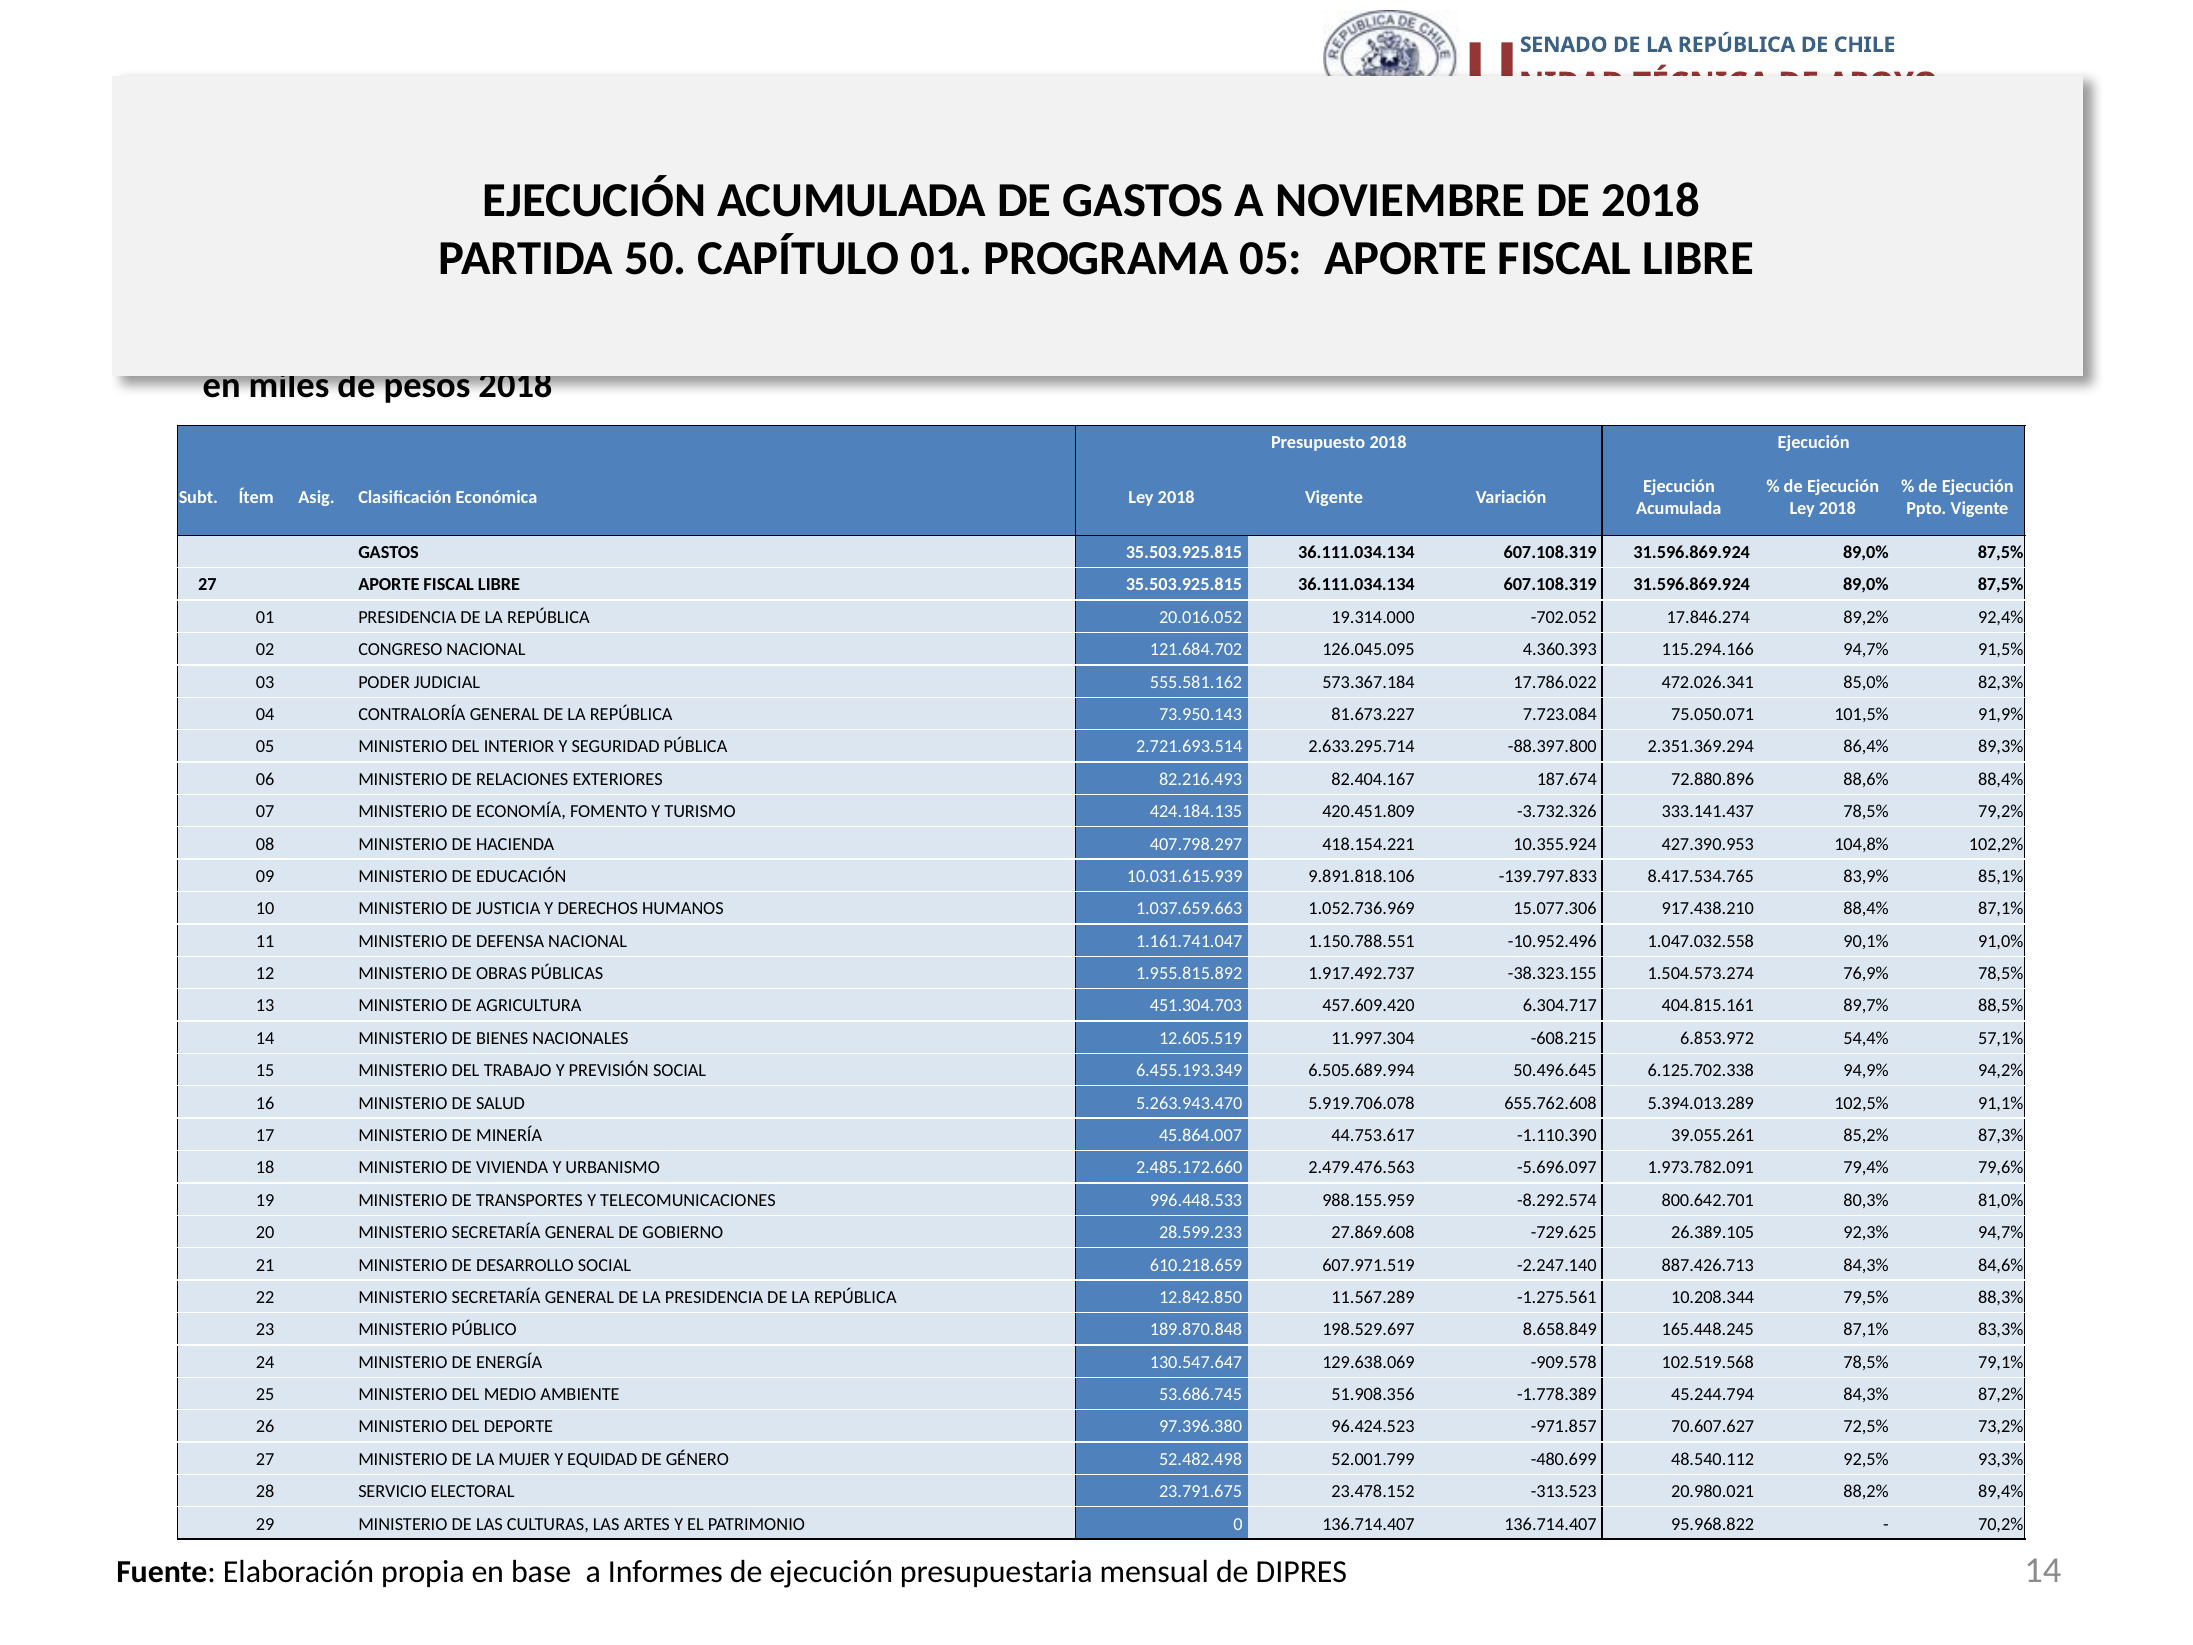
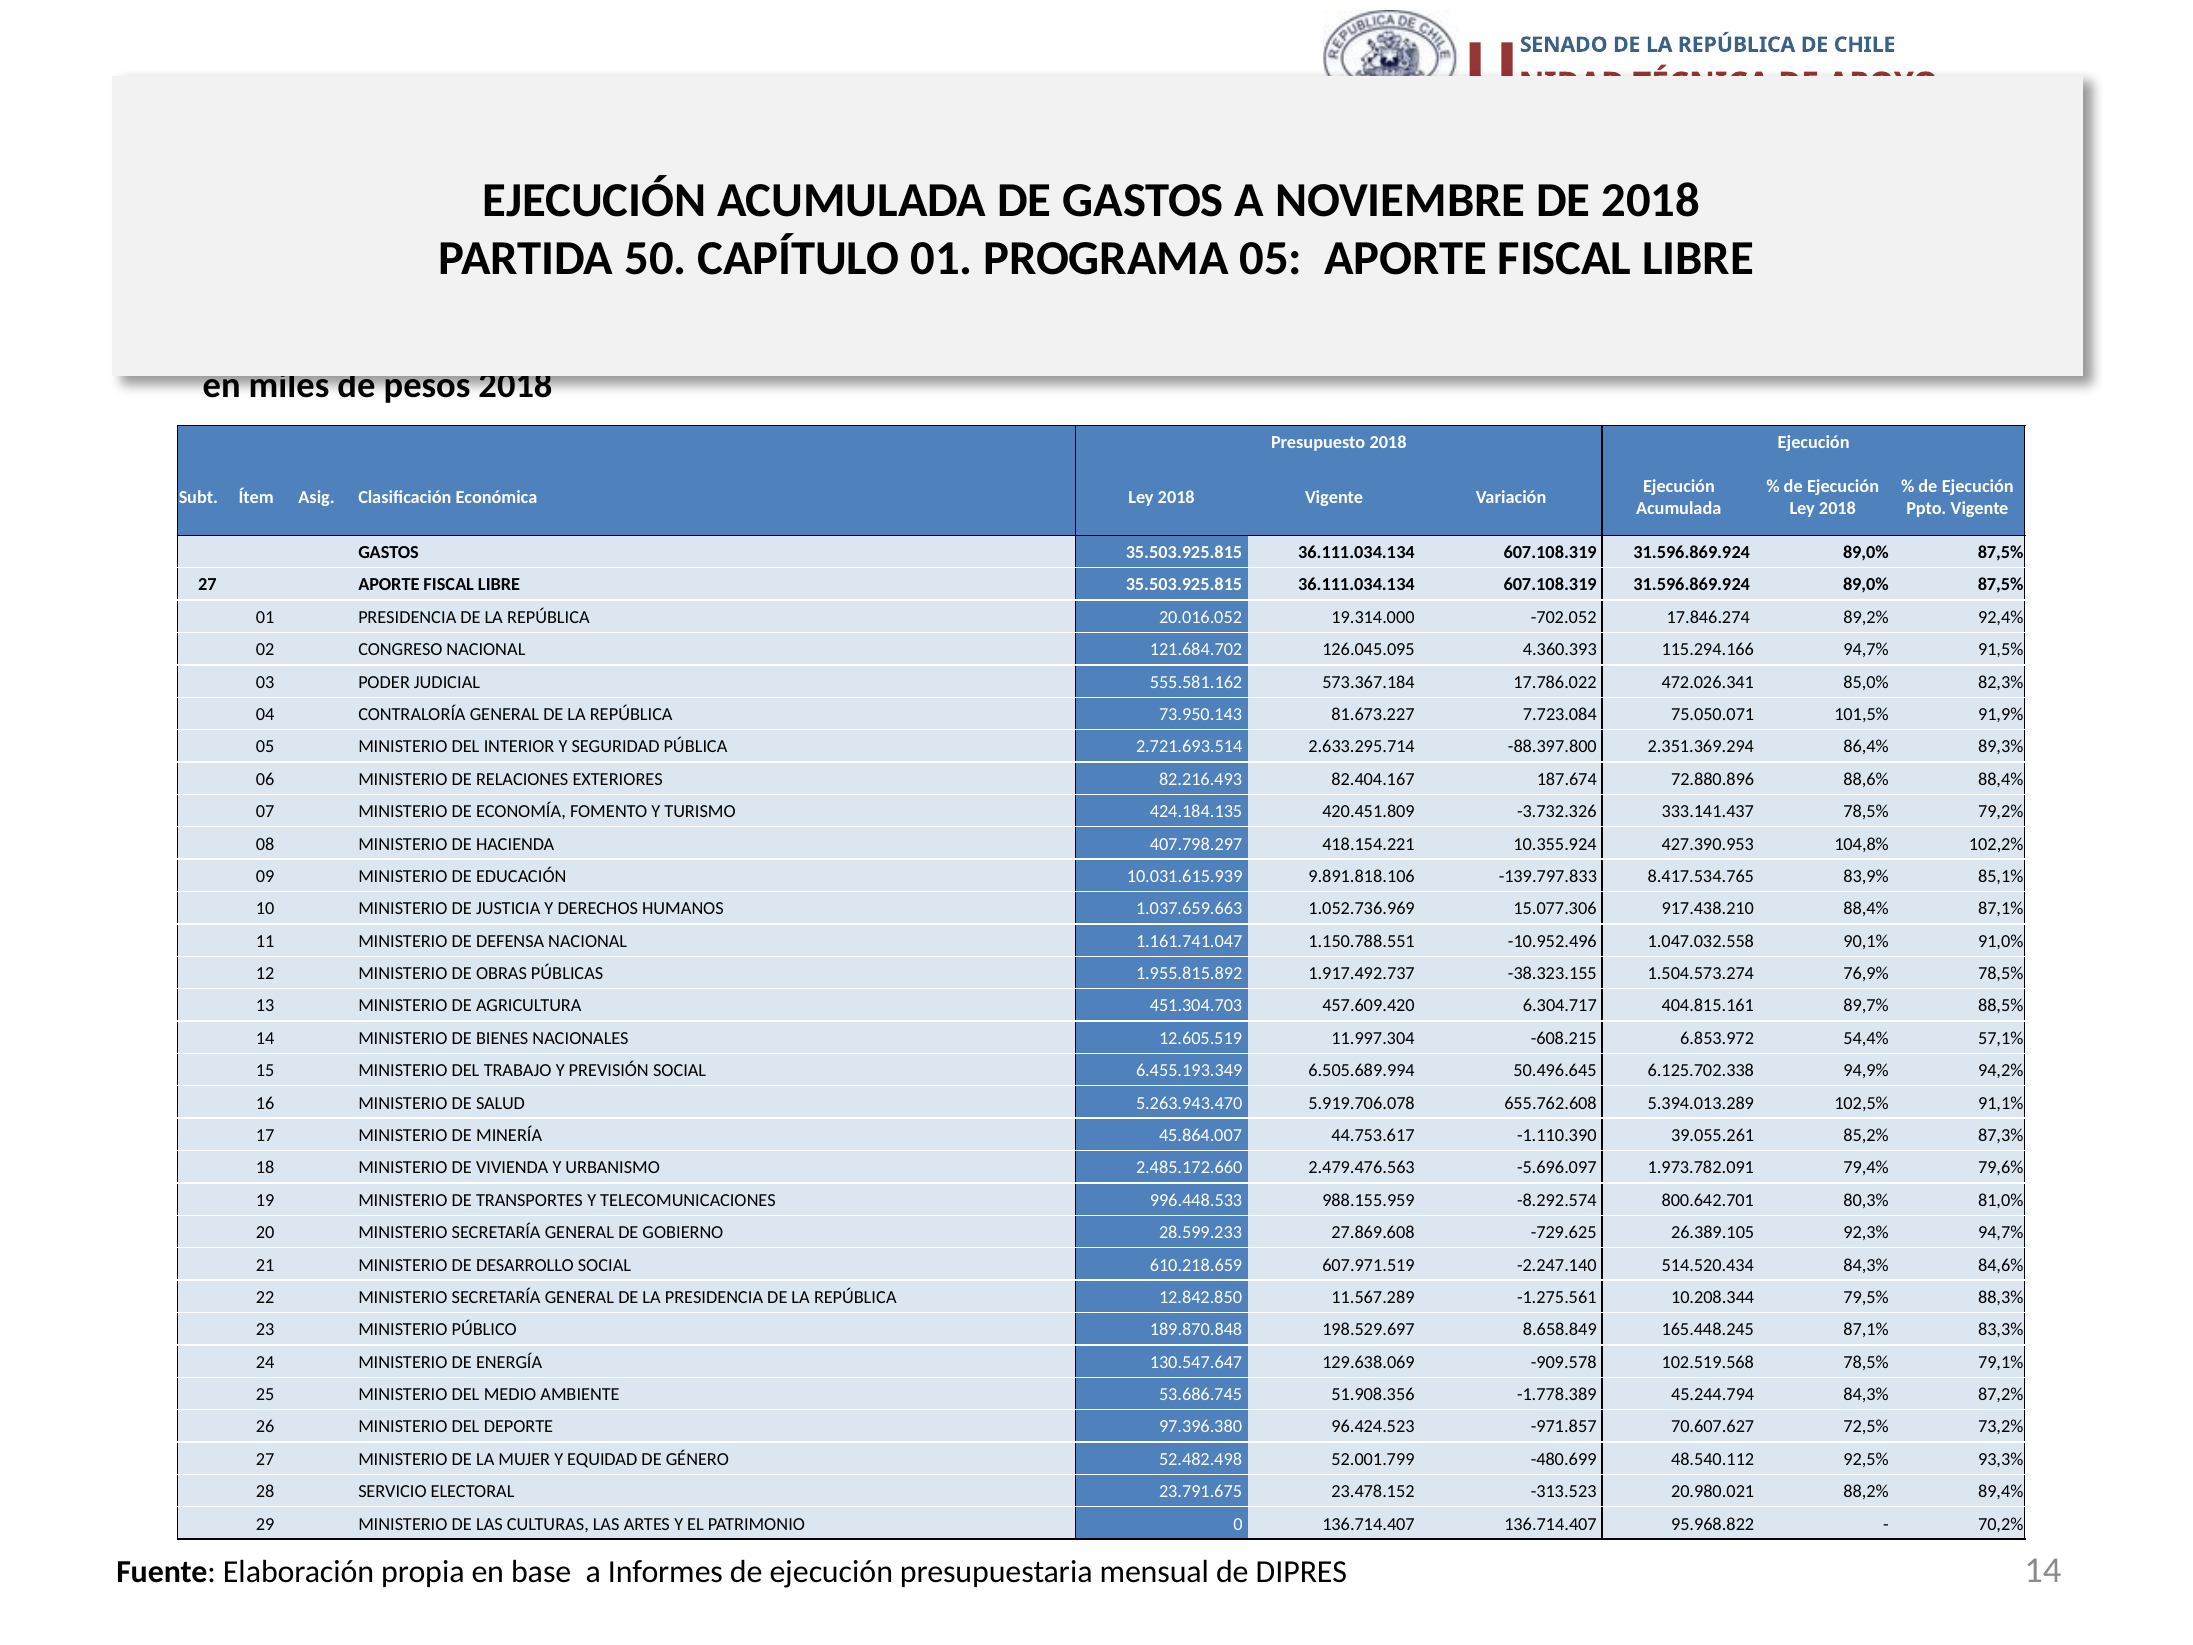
887.426.713: 887.426.713 -> 514.520.434 (1708, 1265)
